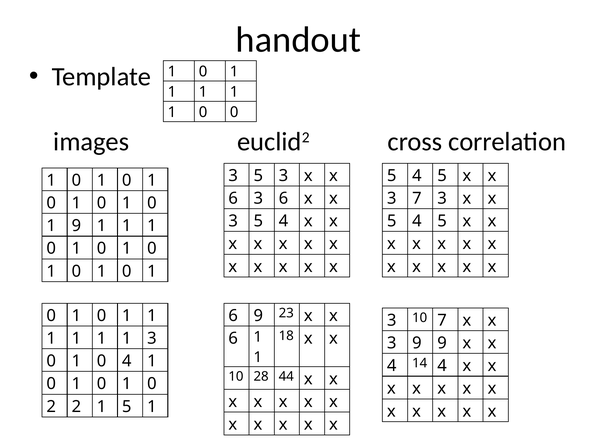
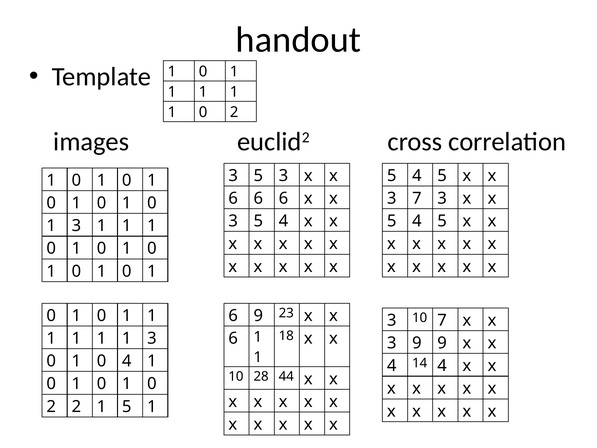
0: 0 -> 2 (234, 112)
3: 3 -> 6 (258, 198)
9: 9 -> 3 (76, 226)
